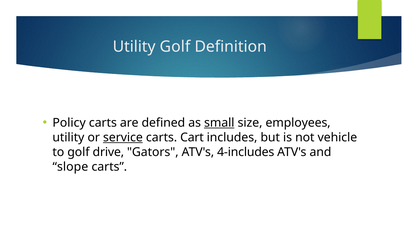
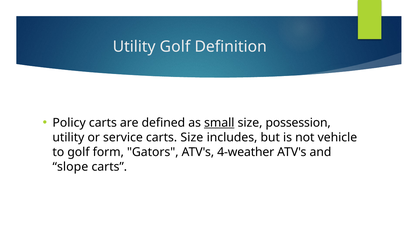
employees: employees -> possession (298, 123)
service underline: present -> none (123, 138)
carts Cart: Cart -> Size (192, 138)
drive: drive -> form (108, 152)
4-includes: 4-includes -> 4-weather (246, 152)
